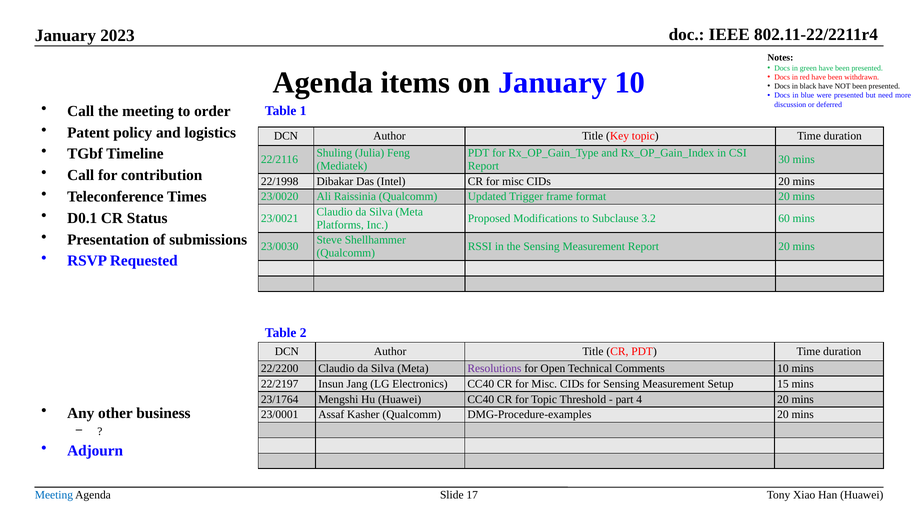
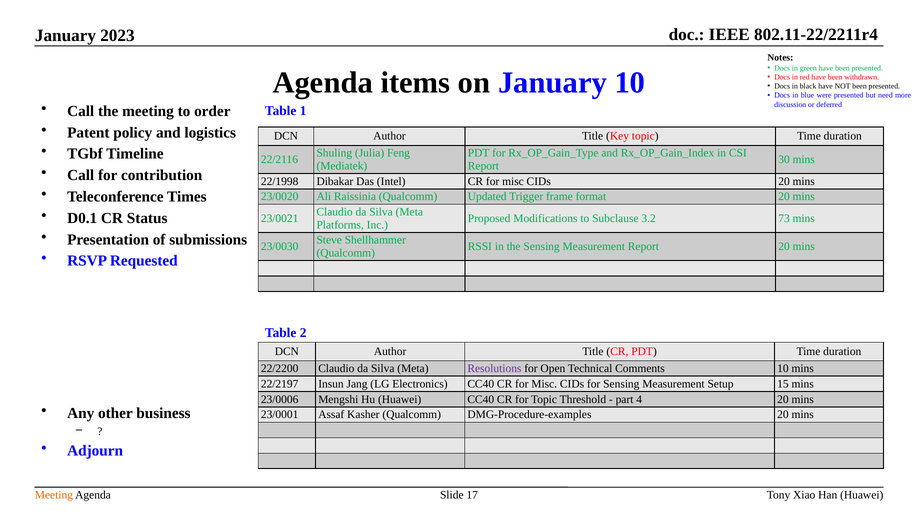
60: 60 -> 73 (784, 219)
23/1764: 23/1764 -> 23/0006 (280, 400)
Meeting colour: blue -> orange (54, 495)
